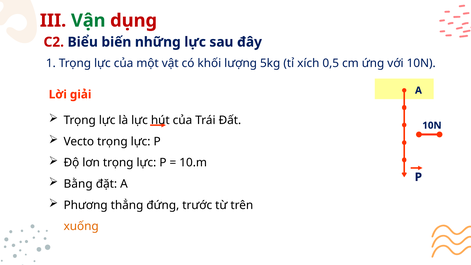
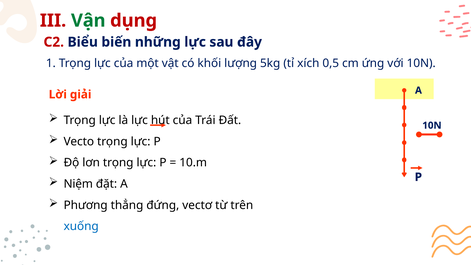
Bằng: Bằng -> Niệm (78, 184)
trước: trước -> vectơ (197, 205)
xuống colour: orange -> blue (81, 226)
